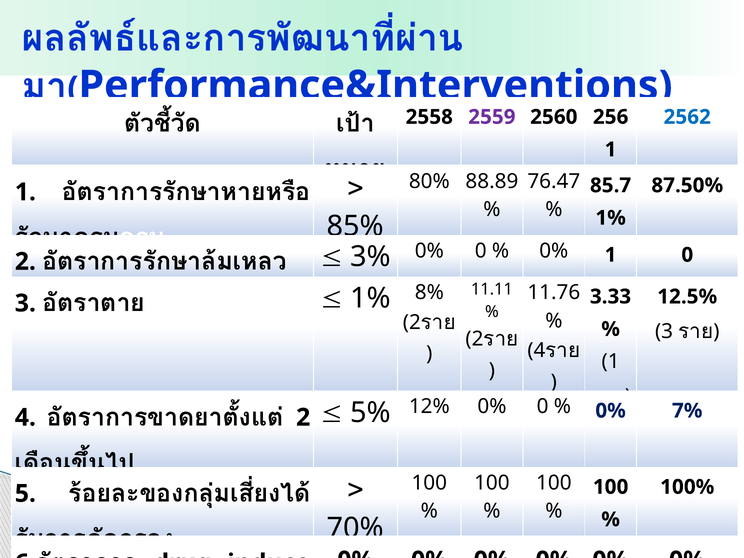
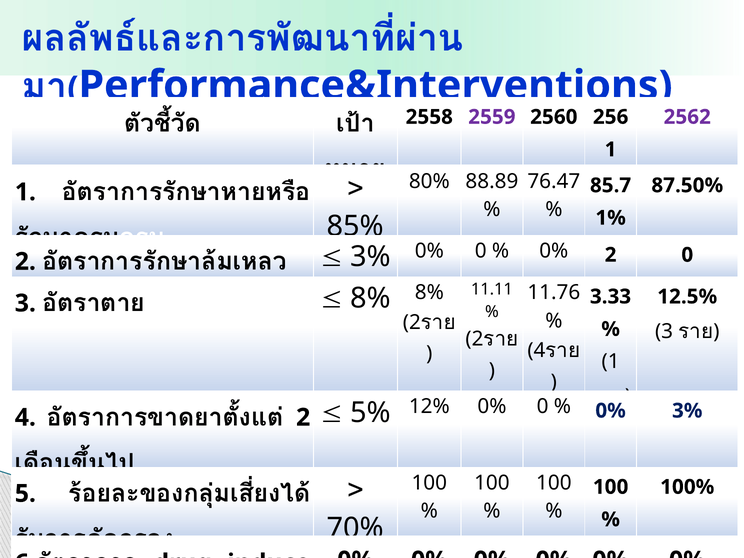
2562 colour: blue -> purple (687, 117)
0% 1: 1 -> 2 (611, 255)
1%: 1% -> 8% (371, 298)
0% 7%: 7% -> 3% (687, 411)
